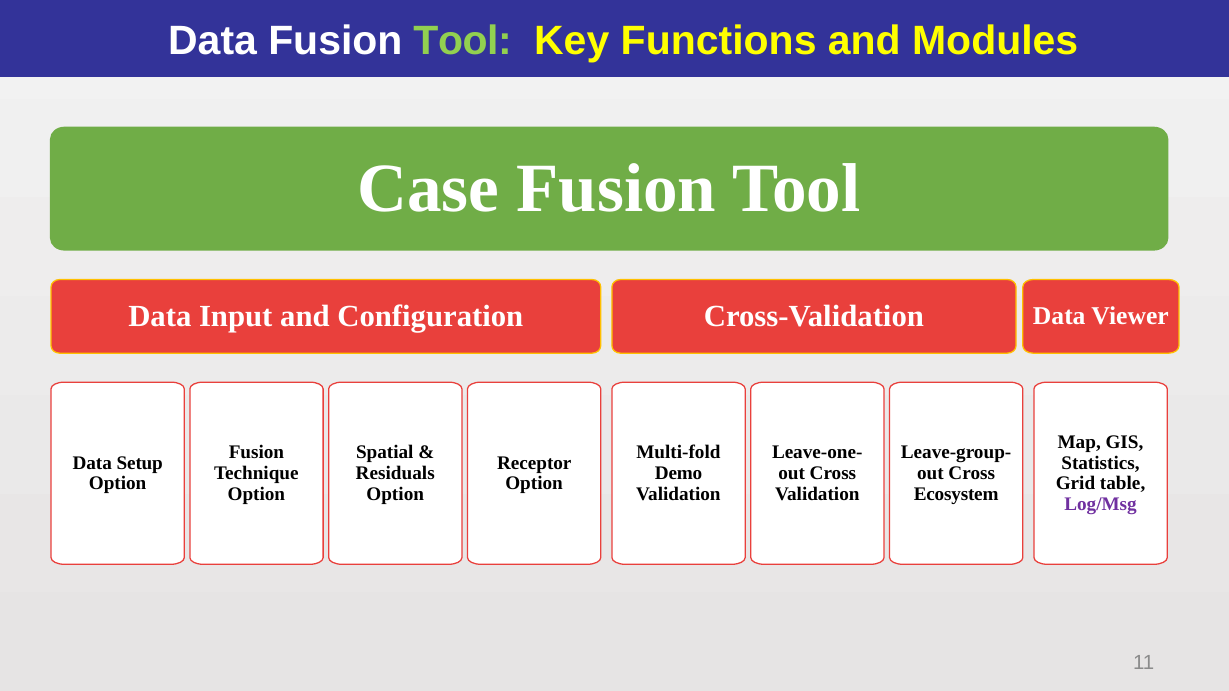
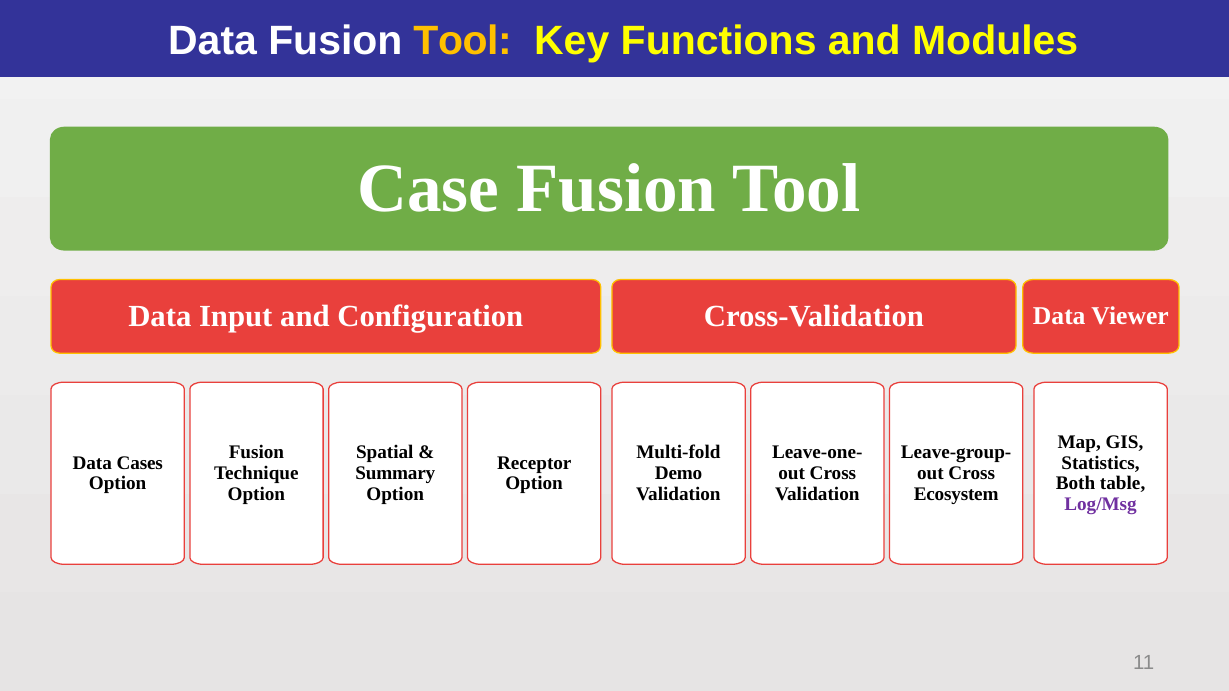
Tool colour: light green -> yellow (463, 41)
Setup: Setup -> Cases (140, 463)
Residuals: Residuals -> Summary (395, 473)
Grid: Grid -> Both (1076, 484)
